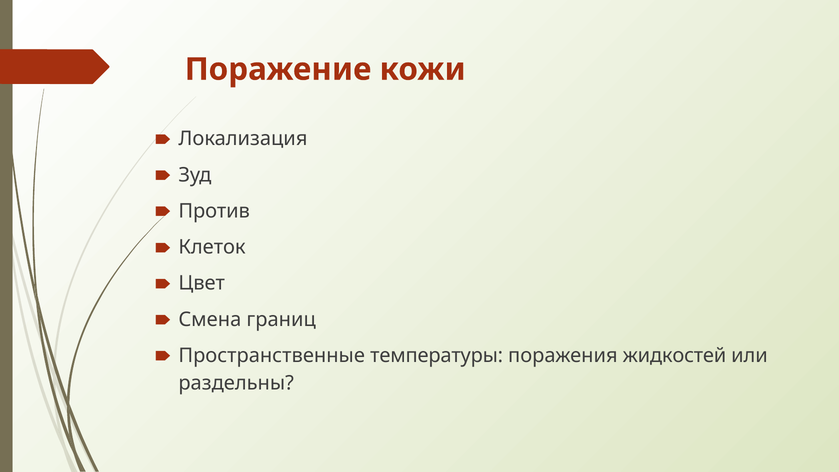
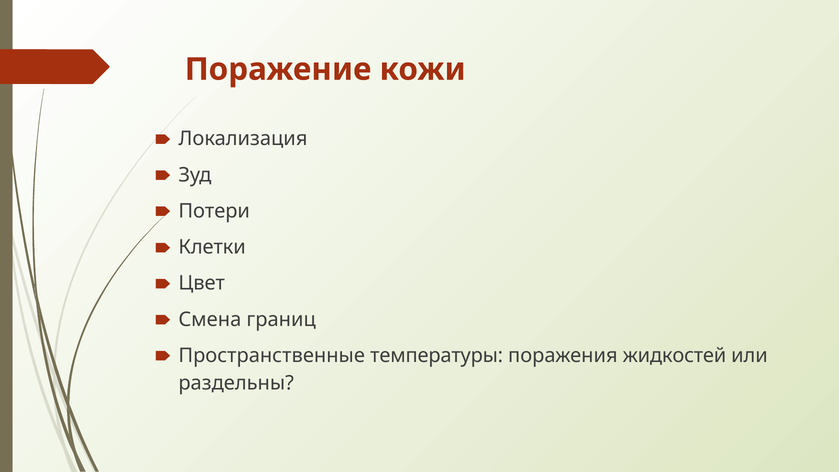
Против: Против -> Потери (214, 211)
Клеток: Клеток -> Клетки (212, 247)
